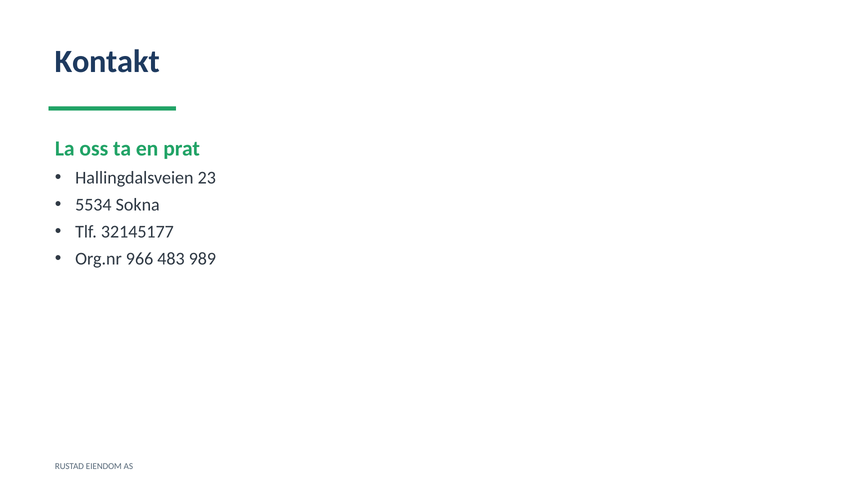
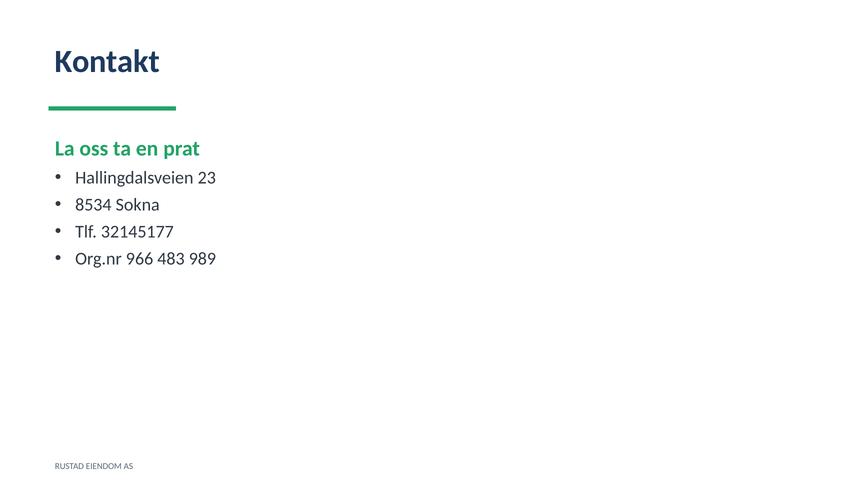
5534: 5534 -> 8534 (93, 204)
